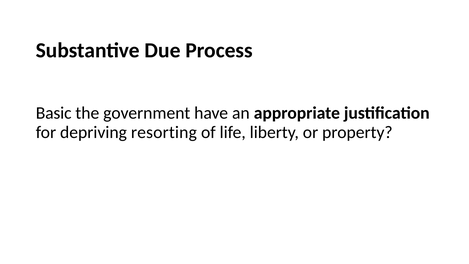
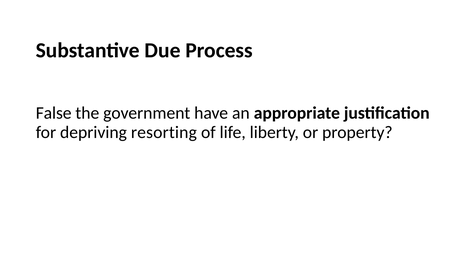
Basic: Basic -> False (54, 113)
